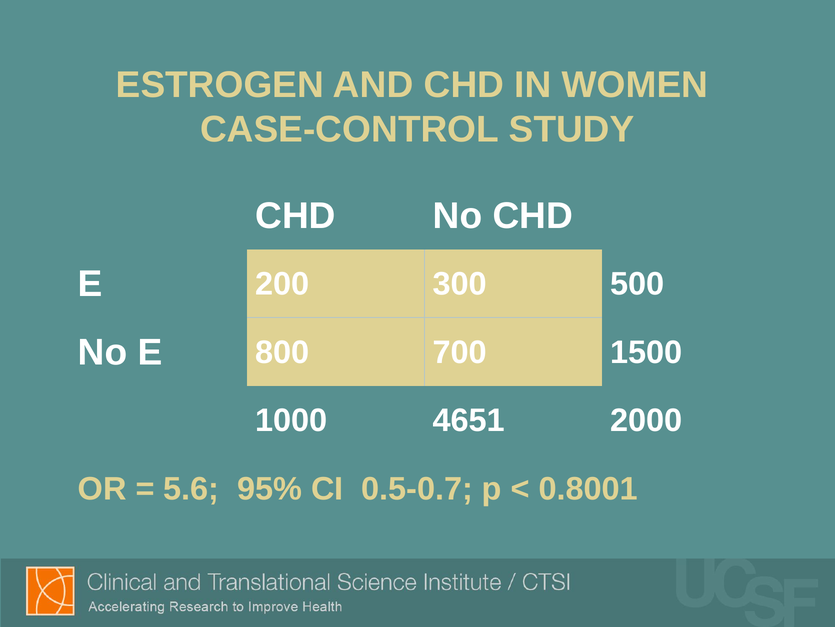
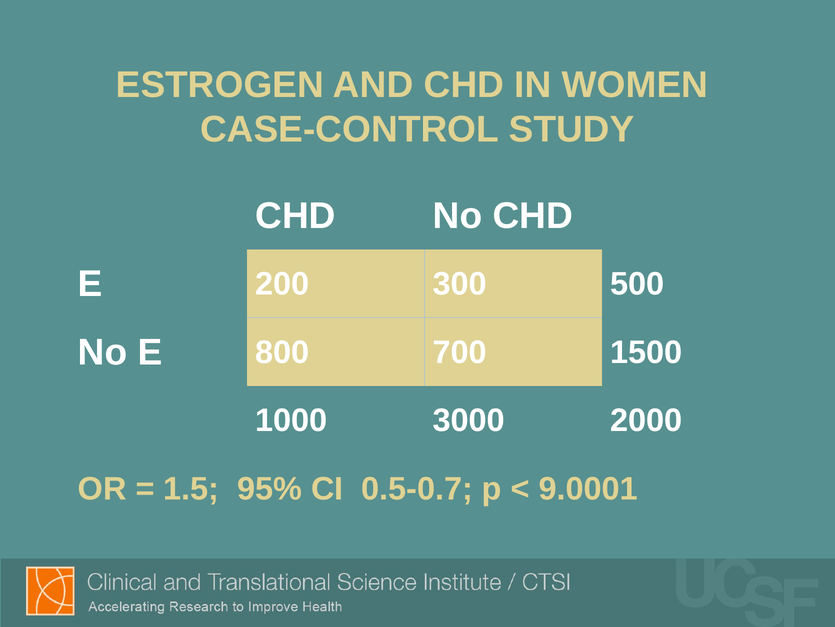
4651: 4651 -> 3000 (469, 420)
5.6: 5.6 -> 1.5 (191, 488)
0.8001: 0.8001 -> 9.0001 (588, 488)
